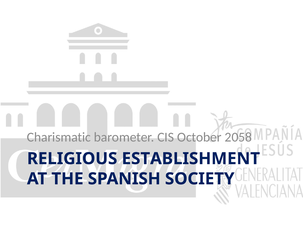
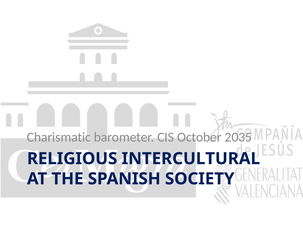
2058: 2058 -> 2035 (238, 137)
ESTABLISHMENT: ESTABLISHMENT -> INTERCULTURAL (191, 159)
